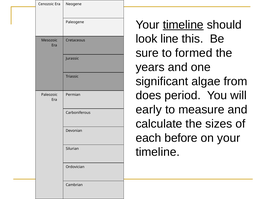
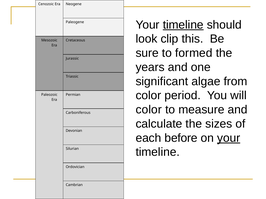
line: line -> clip (169, 39)
does: does -> color (148, 96)
early: early -> color (149, 110)
your underline: none -> present (229, 138)
